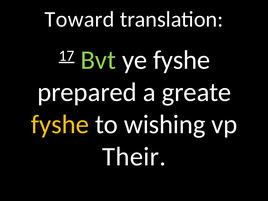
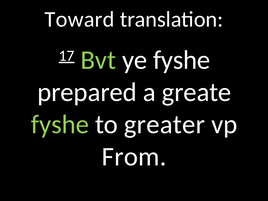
fyshe colour: yellow -> light green (60, 124)
wishing: wishing -> greater (164, 124)
Their: Their -> From (134, 157)
